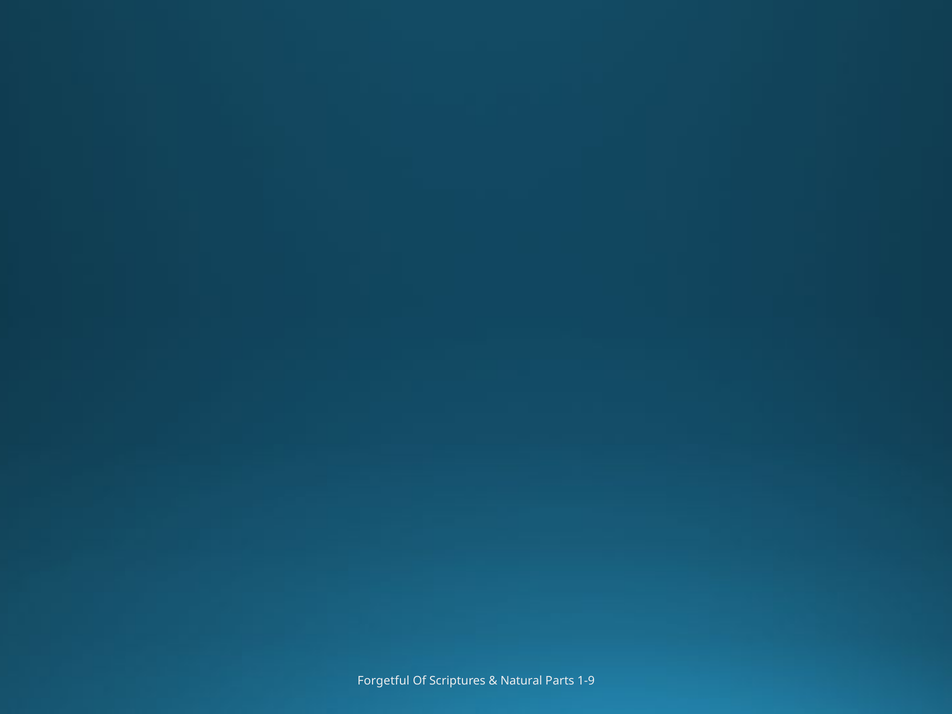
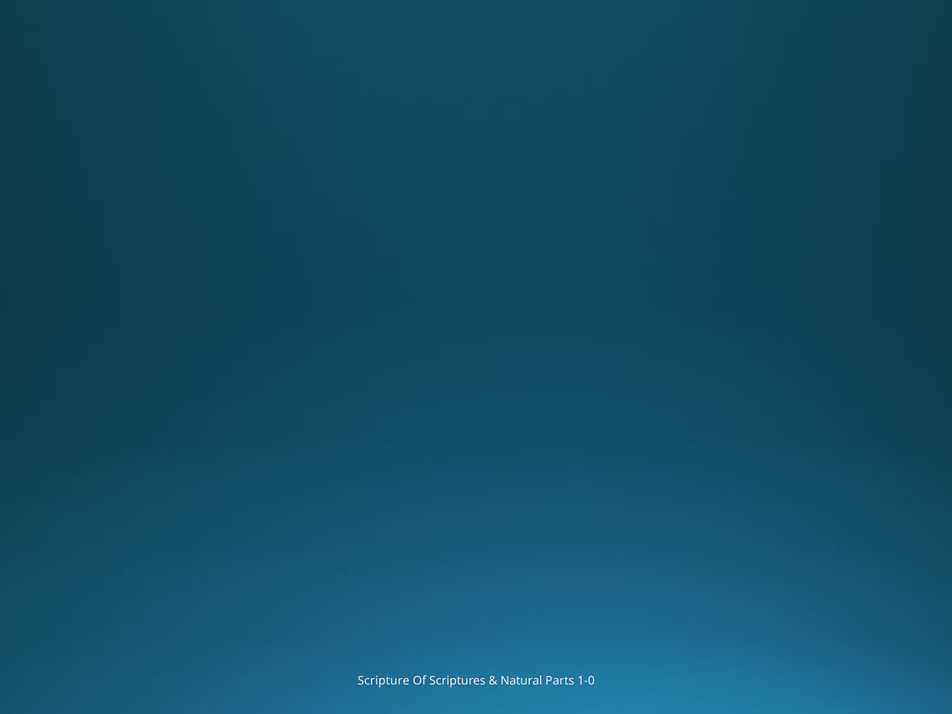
Forgetful: Forgetful -> Scripture (384, 681)
1-9: 1-9 -> 1-0 (586, 681)
